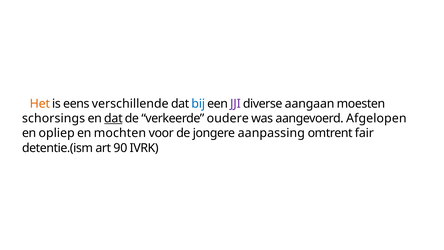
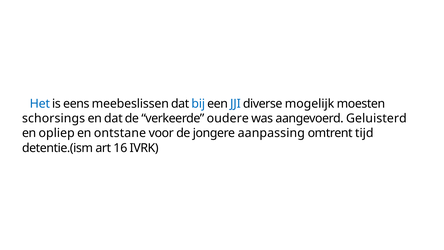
Het colour: orange -> blue (40, 104)
verschillende: verschillende -> meebeslissen (130, 104)
JJI colour: purple -> blue (235, 104)
aangaan: aangaan -> mogelijk (310, 104)
dat underline: present -> none (113, 118)
Afgelopen: Afgelopen -> Geluisterd (376, 118)
mochten: mochten -> ontstane (120, 133)
fair: fair -> tijd (364, 133)
90: 90 -> 16 (120, 148)
